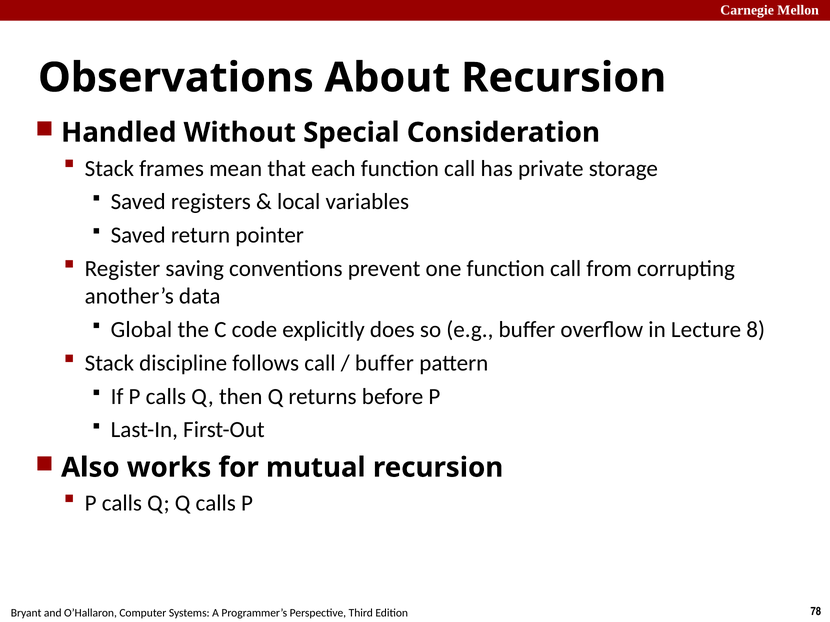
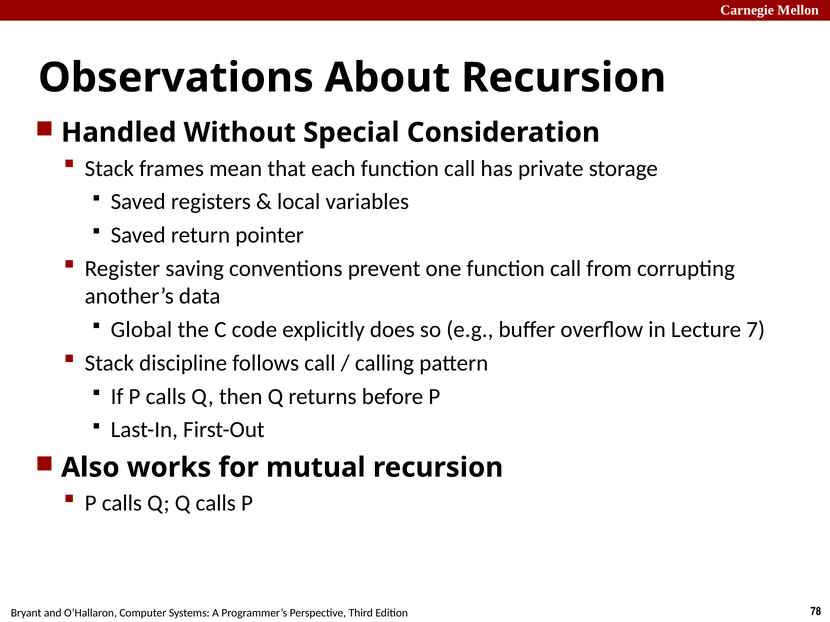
8: 8 -> 7 (756, 330)
buffer: buffer -> calling (384, 363)
